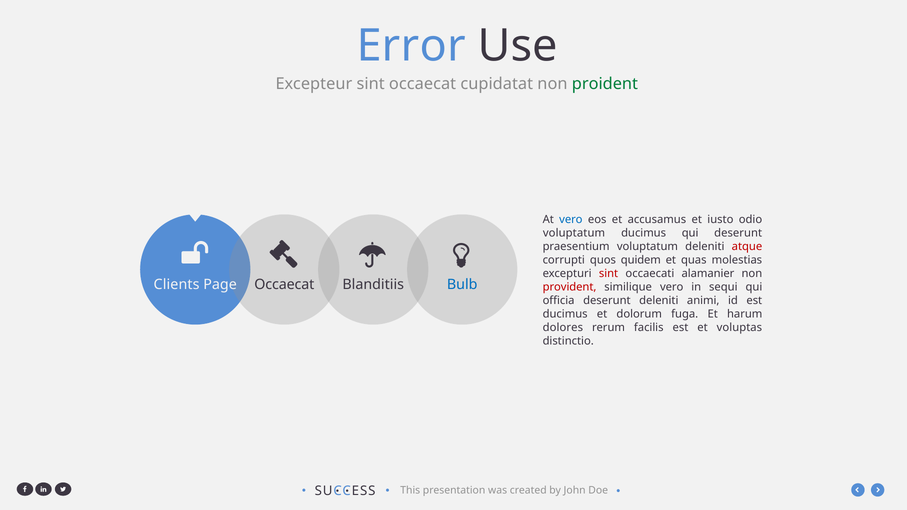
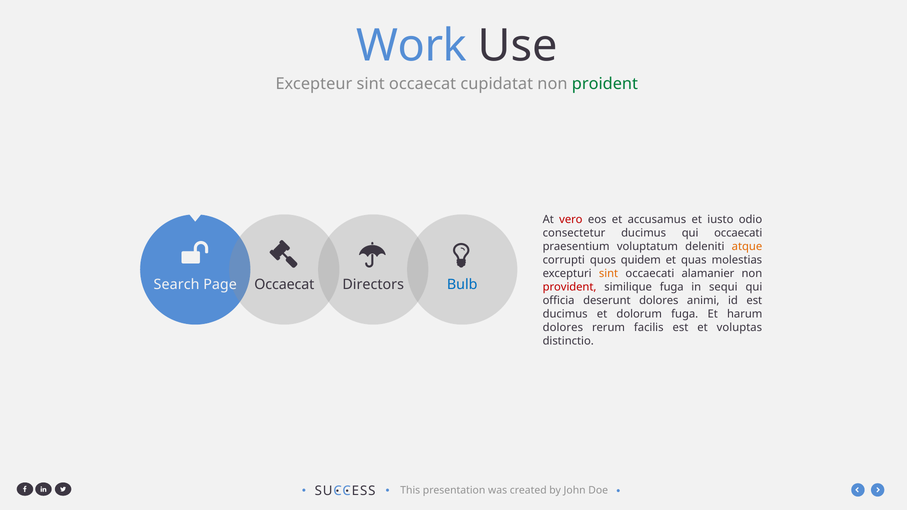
Error: Error -> Work (412, 46)
vero colour: blue -> red (571, 220)
voluptatum: voluptatum -> consectetur (574, 233)
qui deserunt: deserunt -> occaecati (738, 233)
atque colour: red -> orange (747, 247)
sint colour: red -> orange (609, 274)
Clients: Clients -> Search (177, 284)
Blanditiis: Blanditiis -> Directors (373, 284)
similique vero: vero -> fuga (672, 287)
deserunt deleniti: deleniti -> dolores (659, 300)
